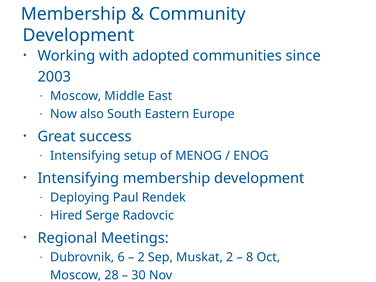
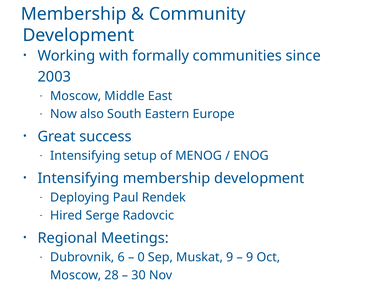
adopted: adopted -> formally (161, 56)
2: 2 -> 0 (141, 257)
Muskat 2: 2 -> 9 (230, 257)
8: 8 -> 9 (250, 257)
